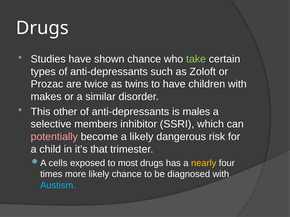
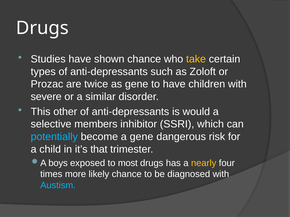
take colour: light green -> yellow (196, 59)
as twins: twins -> gene (137, 84)
makes: makes -> severe (46, 97)
males: males -> would (196, 112)
potentially colour: pink -> light blue (54, 137)
a likely: likely -> gene (142, 137)
cells: cells -> boys (58, 163)
